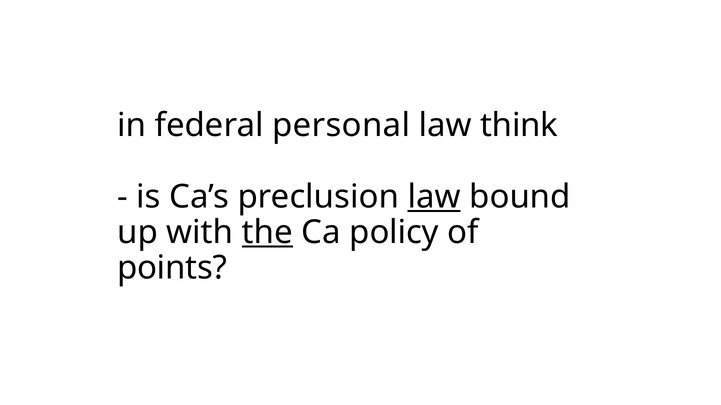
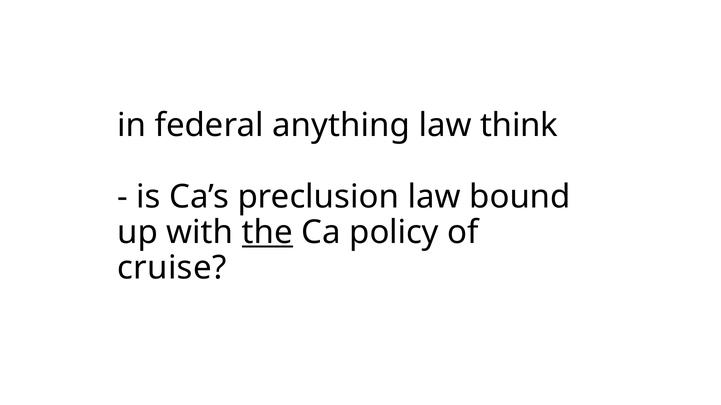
personal: personal -> anything (341, 126)
law underline: present -> none (434, 197)
points: points -> cruise (172, 268)
